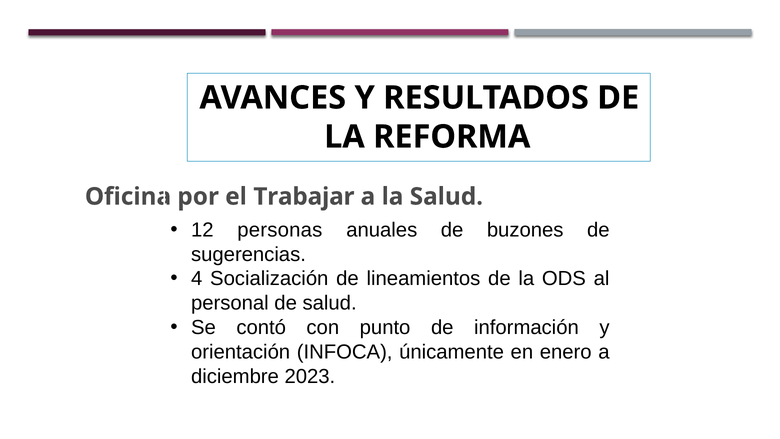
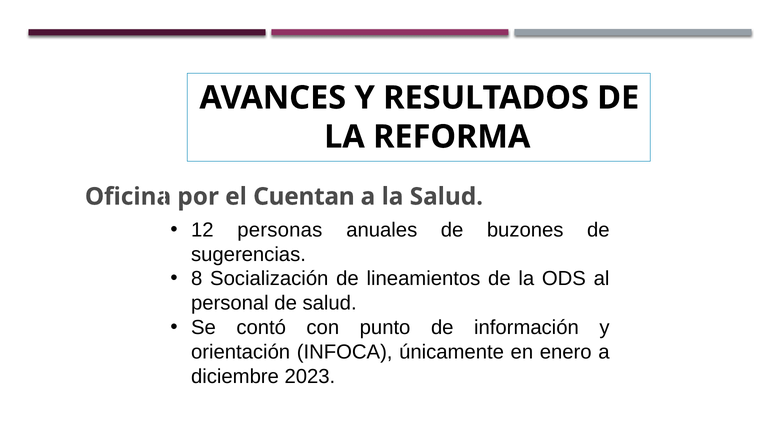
Trabajar: Trabajar -> Cuentan (304, 196)
4: 4 -> 8 (197, 279)
